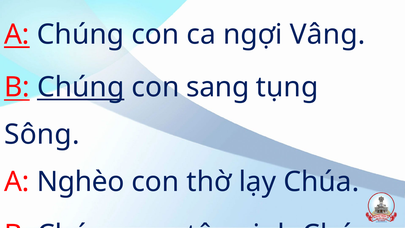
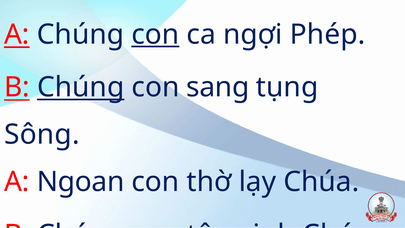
con underline: none -> present (155, 34)
Vâng: Vâng -> Phép (328, 34)
Nghèo: Nghèo -> Ngoan (81, 182)
